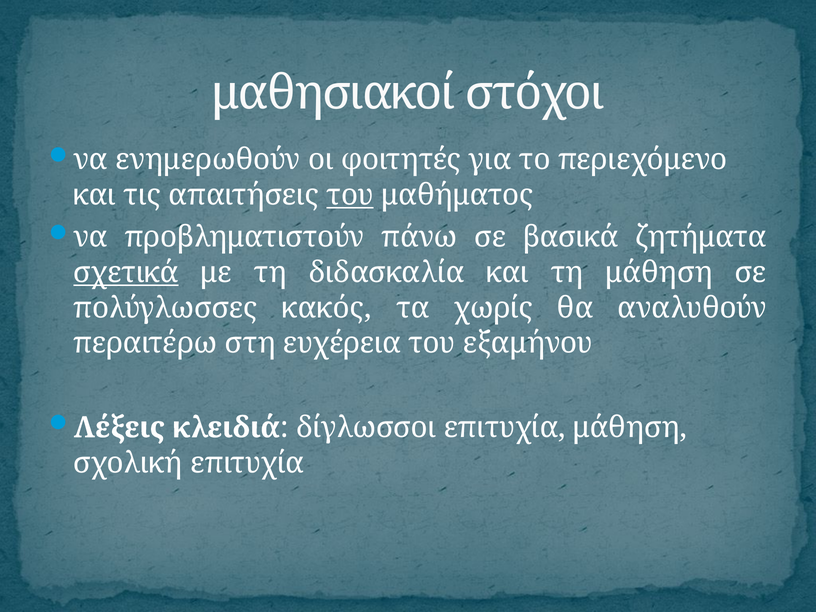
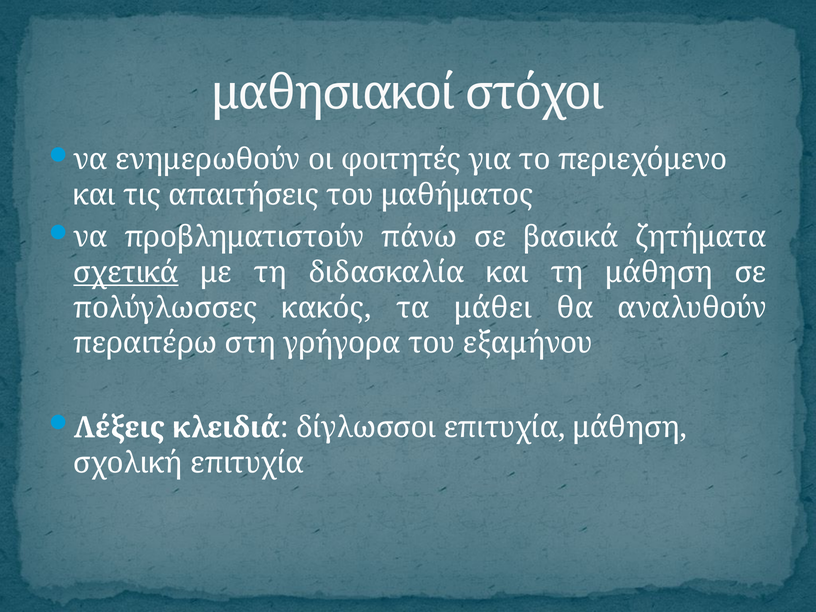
του underline: present -> none (350, 195)
χωρίς: χωρίς -> μάθει (493, 308)
ευχέρεια: ευχέρεια -> γρήγορα (342, 343)
